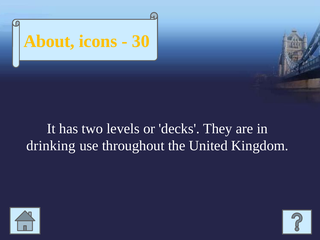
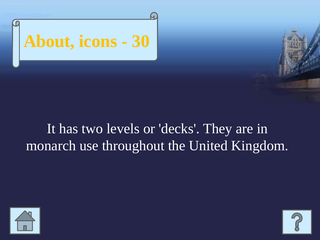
drinking: drinking -> monarch (51, 146)
